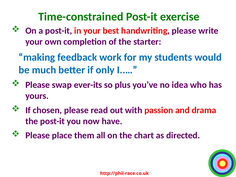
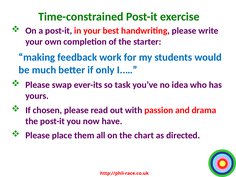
plus: plus -> task (123, 85)
